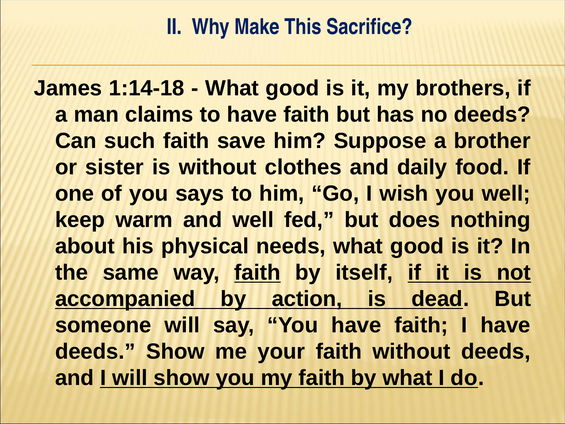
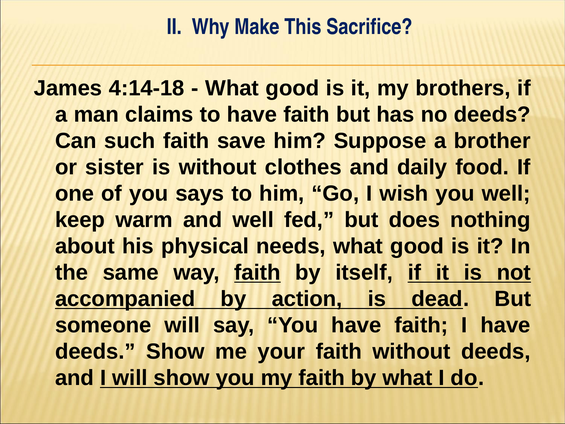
1:14-18: 1:14-18 -> 4:14-18 (147, 88)
